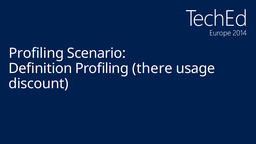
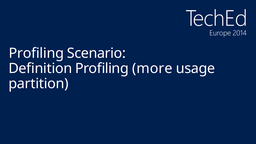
there: there -> more (152, 68)
discount: discount -> partition (39, 84)
